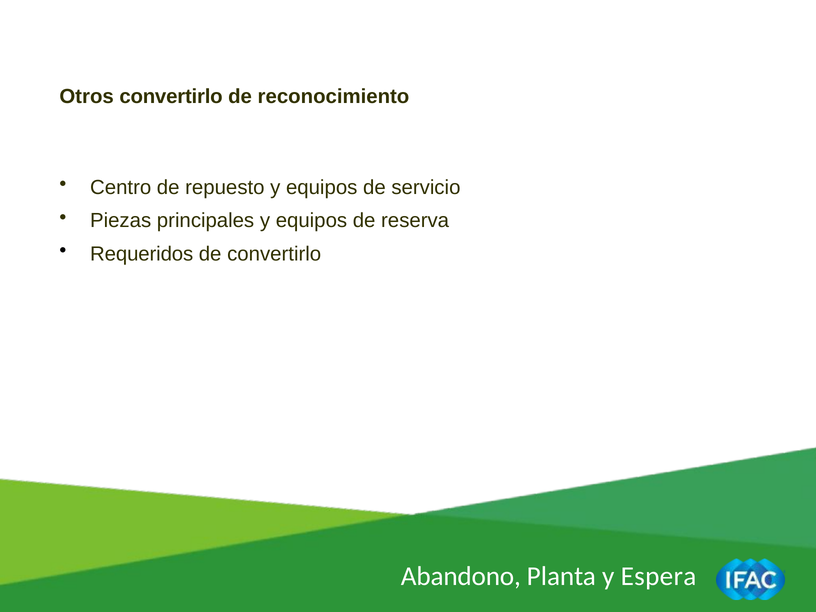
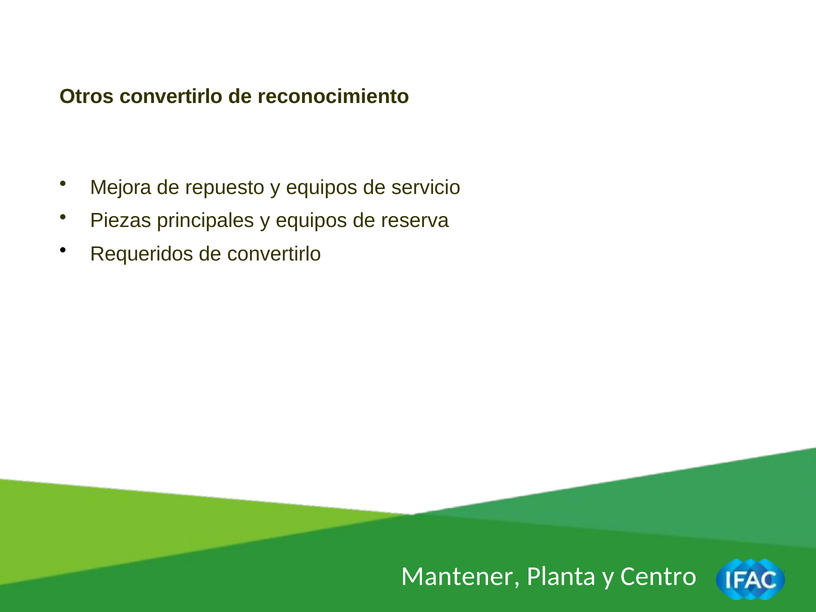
Centro: Centro -> Mejora (121, 187)
Abandono: Abandono -> Mantener (461, 576)
Espera: Espera -> Centro (659, 576)
